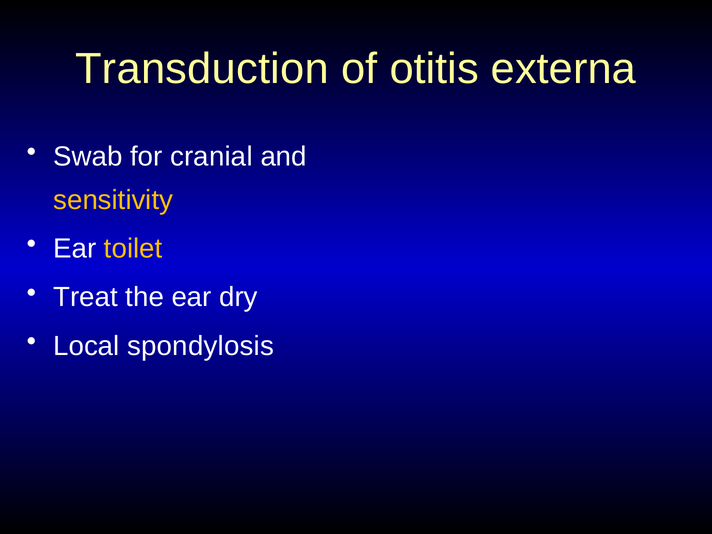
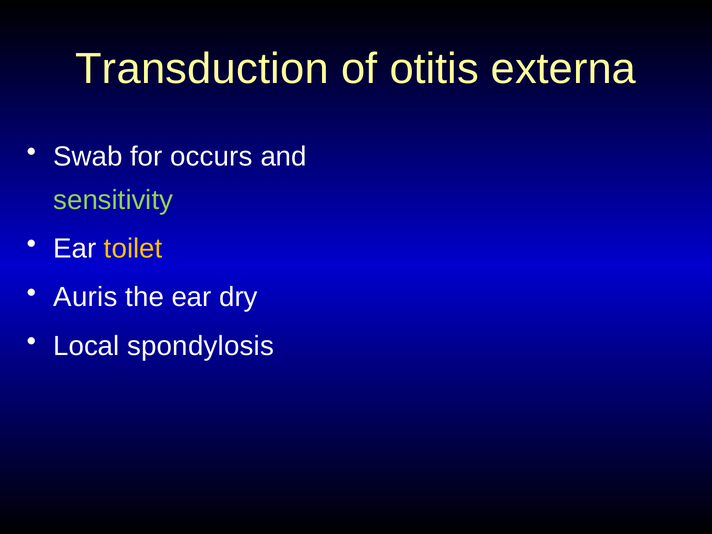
cranial: cranial -> occurs (211, 157)
sensitivity colour: yellow -> light green (113, 200)
Treat: Treat -> Auris (85, 297)
